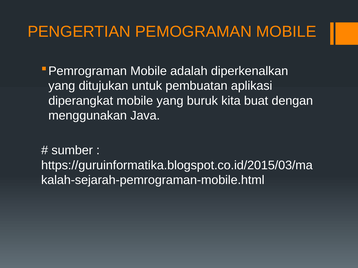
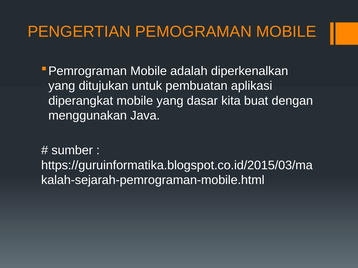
buruk: buruk -> dasar (202, 101)
